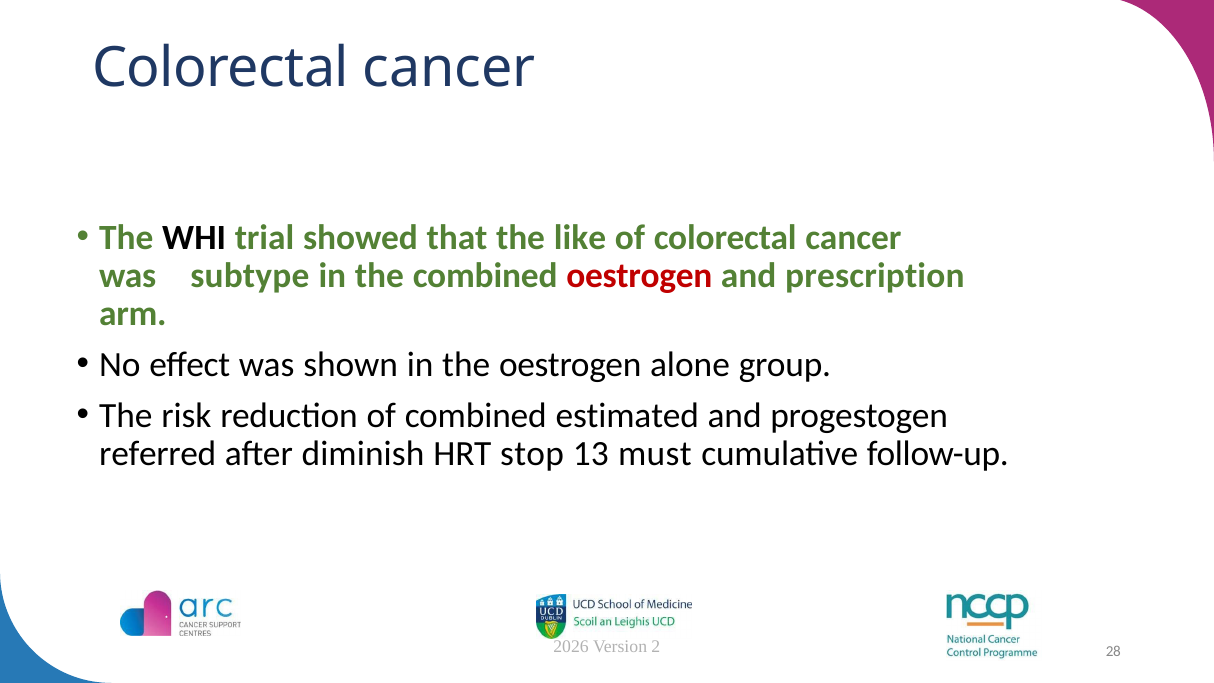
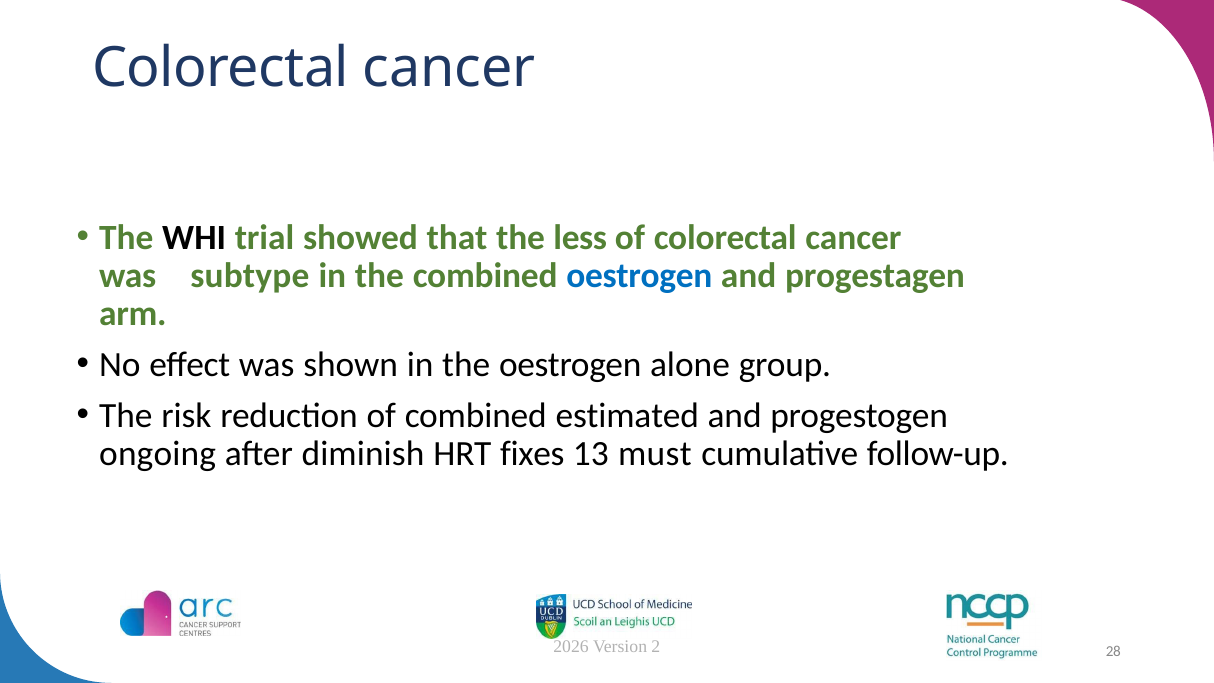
like: like -> less (580, 237)
oestrogen colour: red -> blue (639, 276)
prescription: prescription -> progestagen (875, 276)
referred: referred -> ongoing (158, 454)
stop: stop -> fixes (532, 454)
